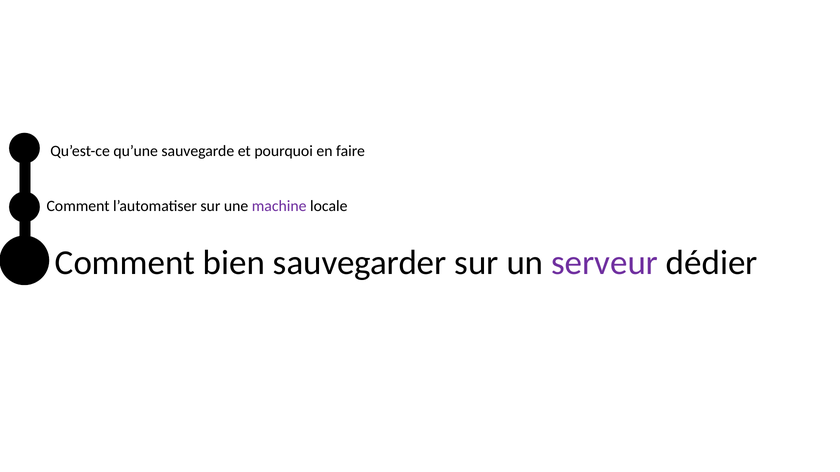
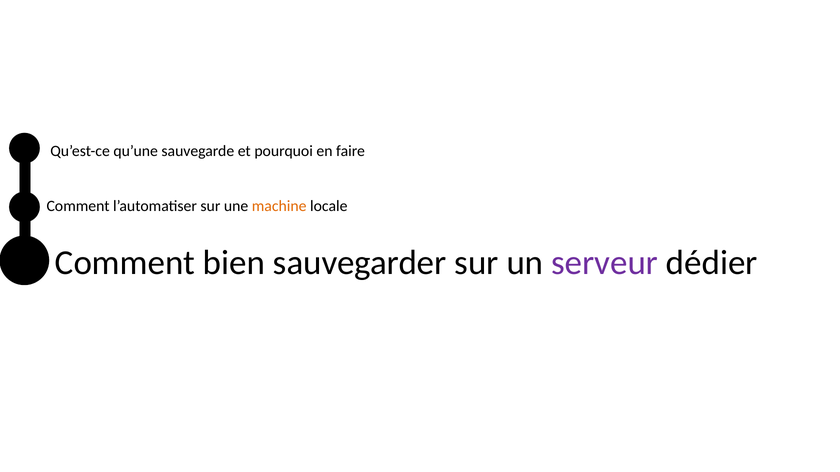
machine colour: purple -> orange (279, 206)
